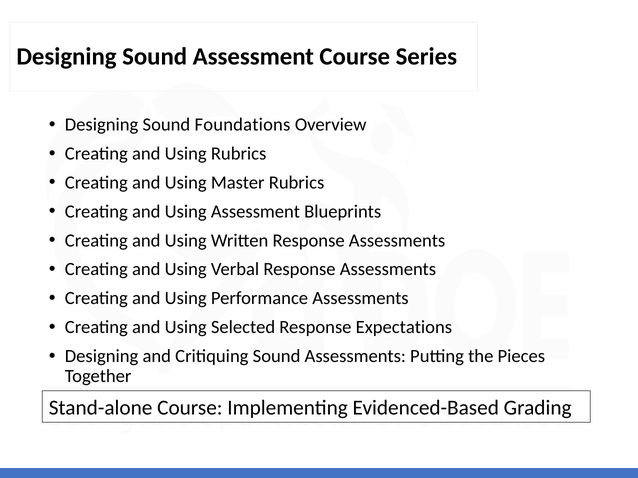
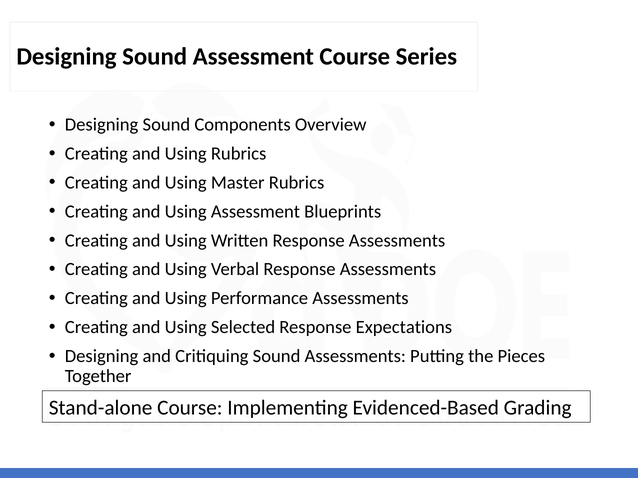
Foundations: Foundations -> Components (243, 125)
